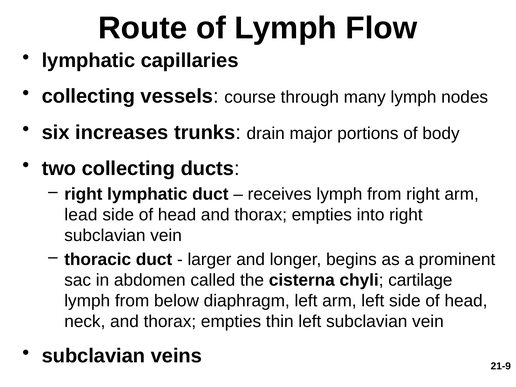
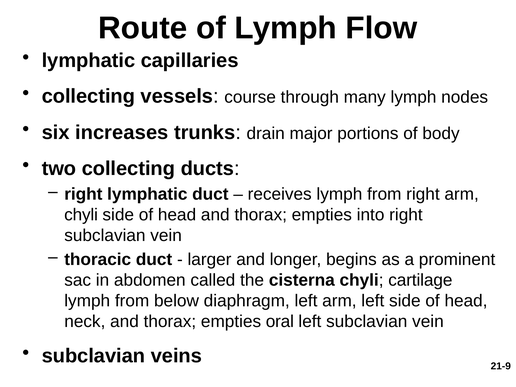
lead: lead -> chyli (81, 215)
thin: thin -> oral (280, 321)
